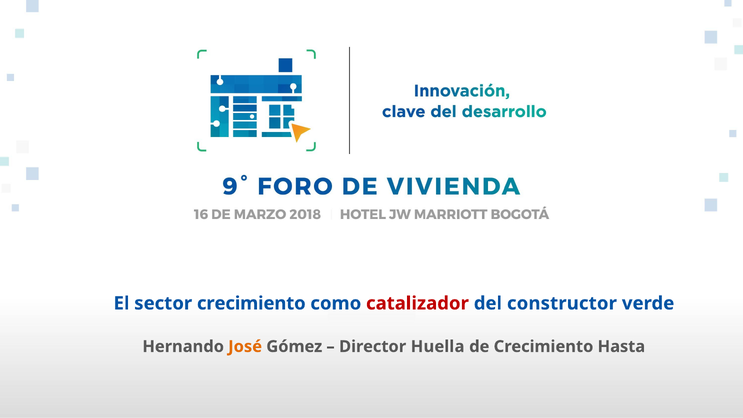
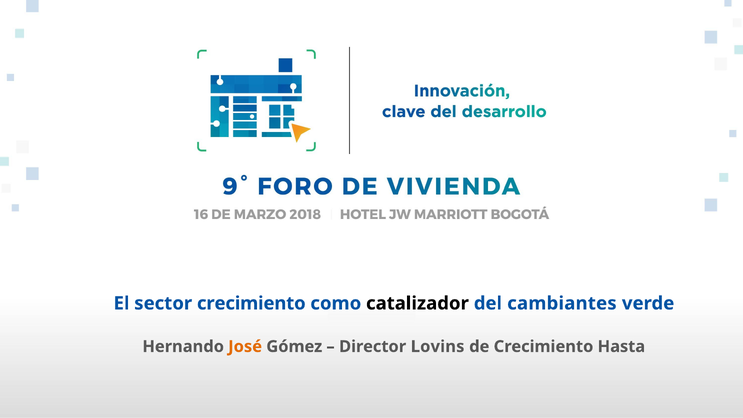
catalizador colour: red -> black (417, 303)
constructor: constructor -> cambiantes (562, 303)
Huella: Huella -> Lovins (438, 347)
